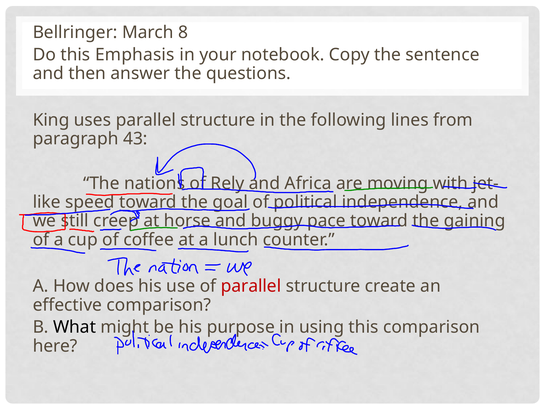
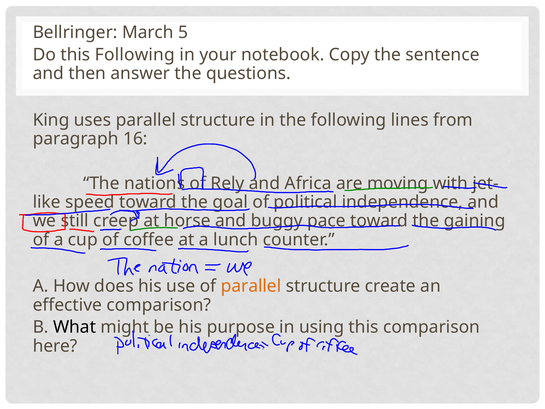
8: 8 -> 5 (183, 33)
this Emphasis: Emphasis -> Following (135, 55)
43: 43 -> 16 (135, 139)
parallel colour: red -> orange (251, 286)
